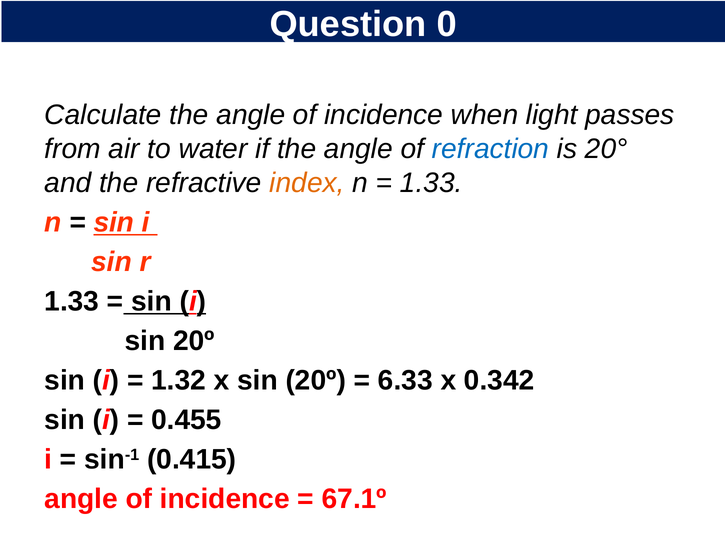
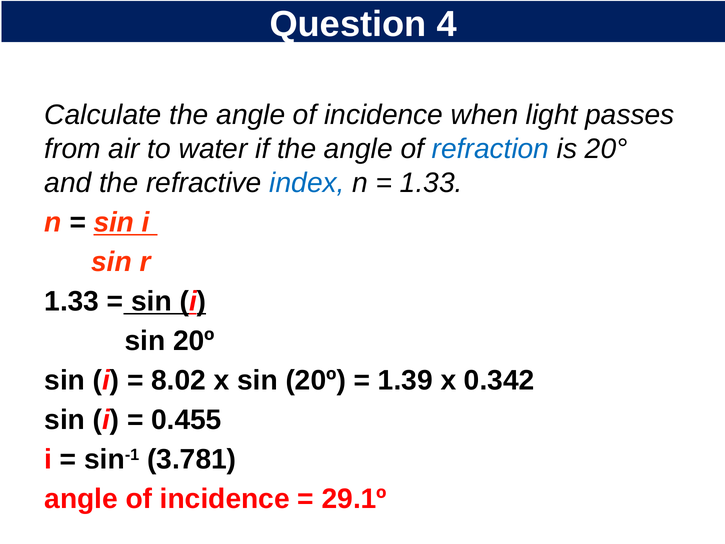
0: 0 -> 4 (447, 24)
index colour: orange -> blue (307, 183)
1.32: 1.32 -> 8.02 (179, 380)
6.33: 6.33 -> 1.39 (405, 380)
0.415: 0.415 -> 3.781 (192, 459)
67.1º: 67.1º -> 29.1º (354, 499)
